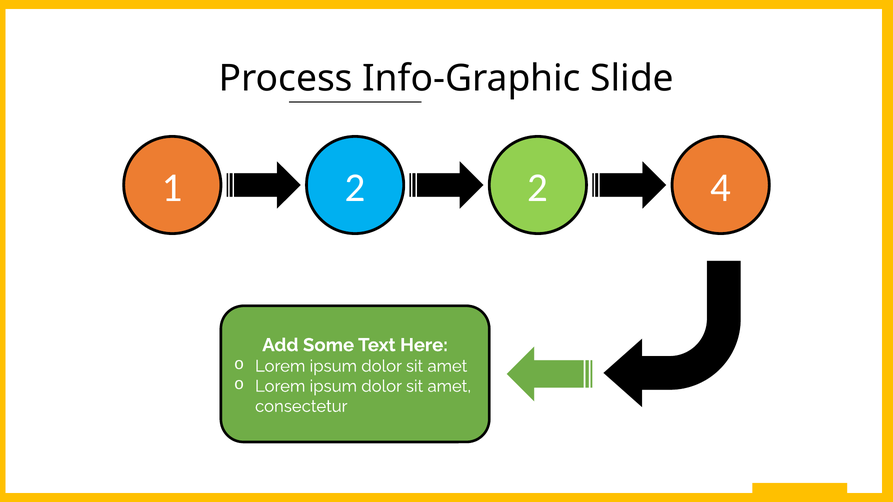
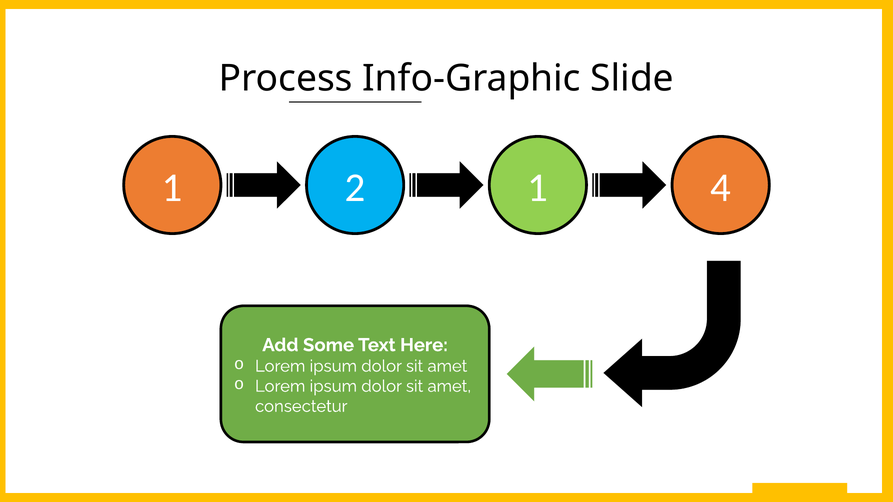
2 2: 2 -> 1 (538, 188)
